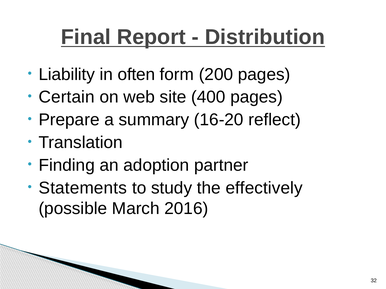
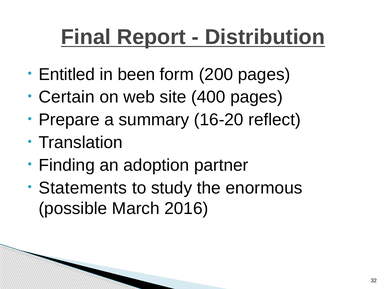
Liability: Liability -> Entitled (67, 75)
often: often -> been (136, 75)
effectively: effectively -> enormous (264, 188)
